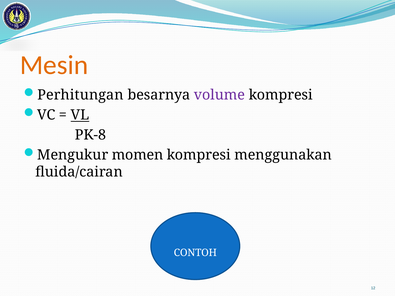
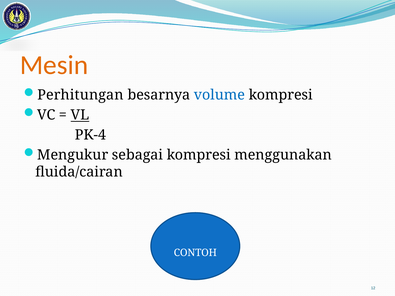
volume colour: purple -> blue (219, 95)
PK-8: PK-8 -> PK-4 (90, 135)
momen: momen -> sebagai (138, 155)
